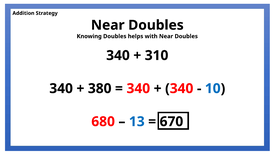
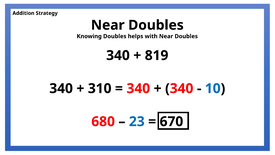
310: 310 -> 819 (157, 55)
380: 380 -> 310 (100, 88)
13: 13 -> 23 (137, 121)
